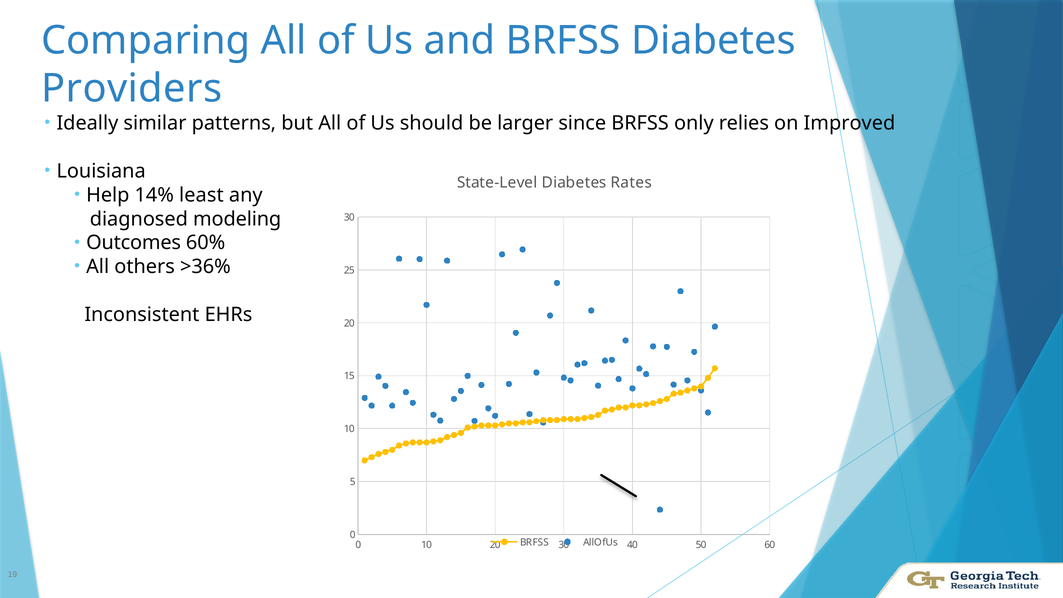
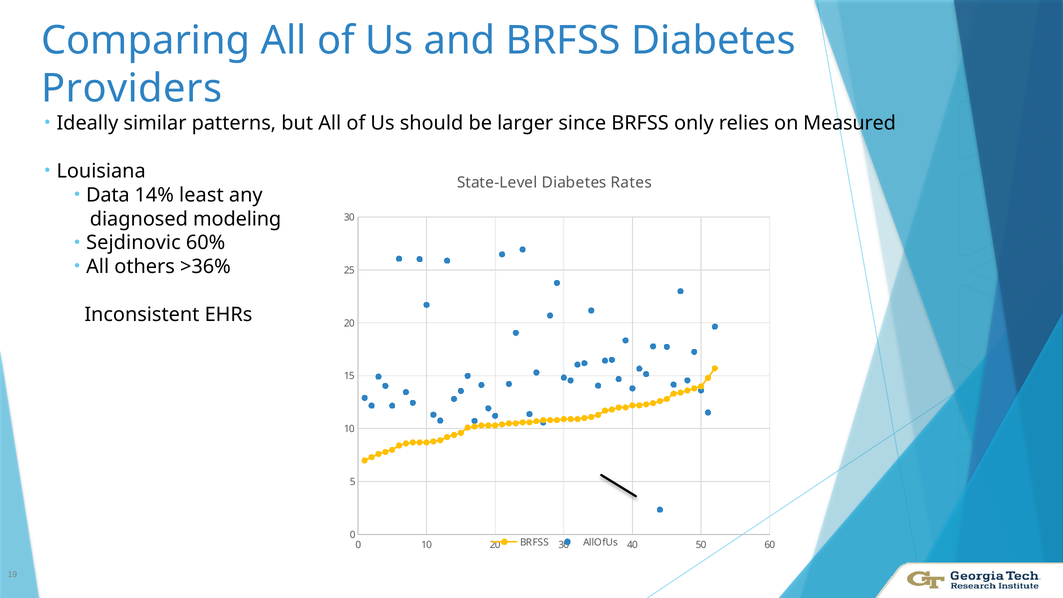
Improved: Improved -> Measured (850, 123)
Help: Help -> Data (108, 195)
Outcomes: Outcomes -> Sejdinovic (133, 243)
